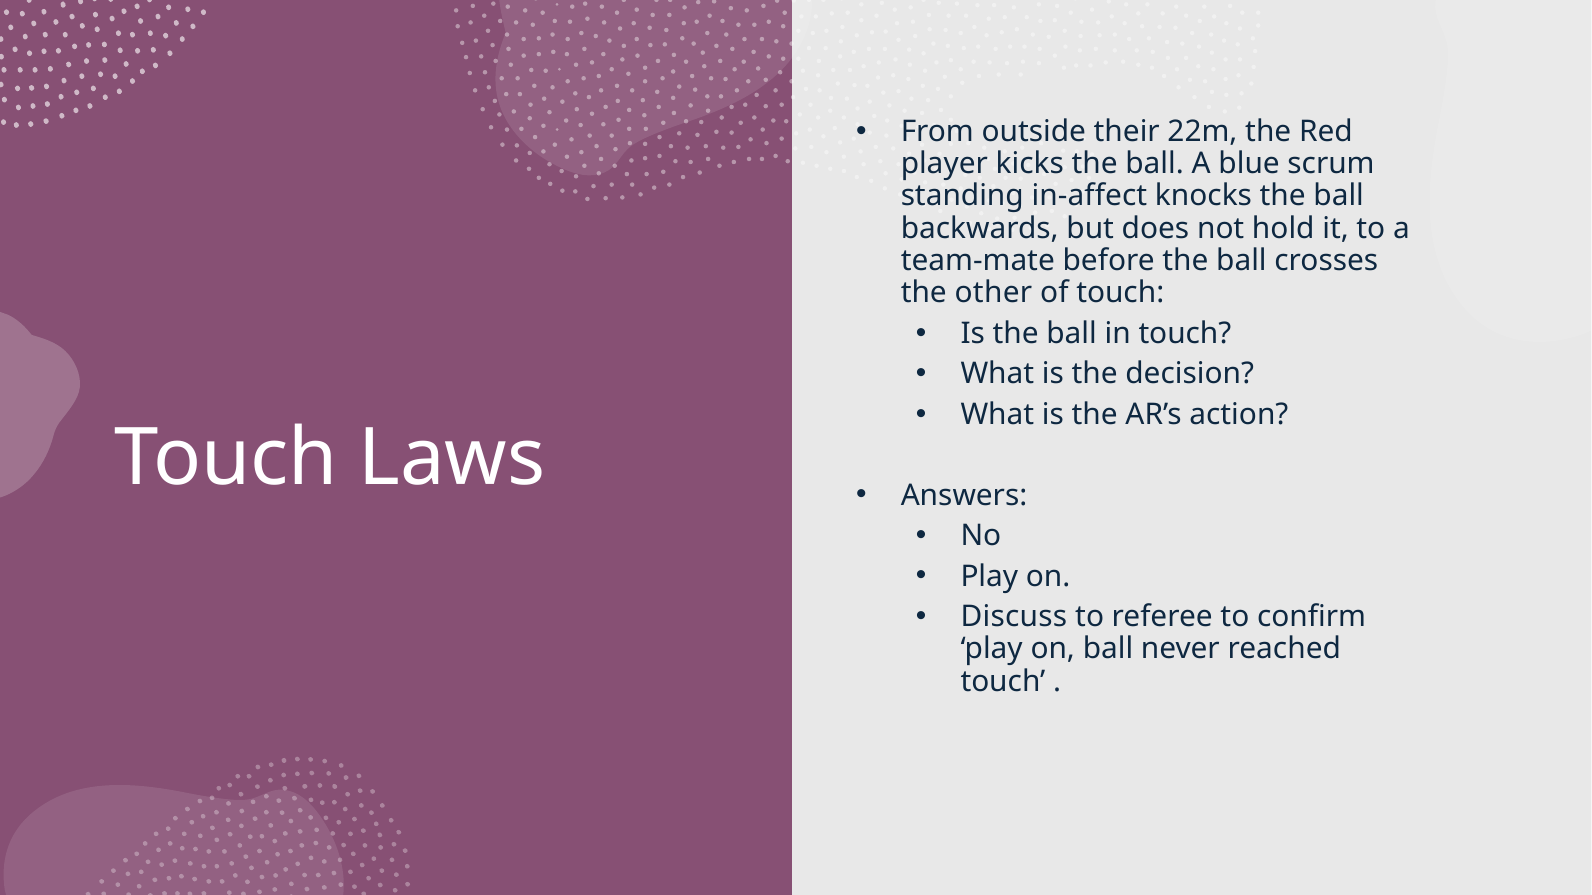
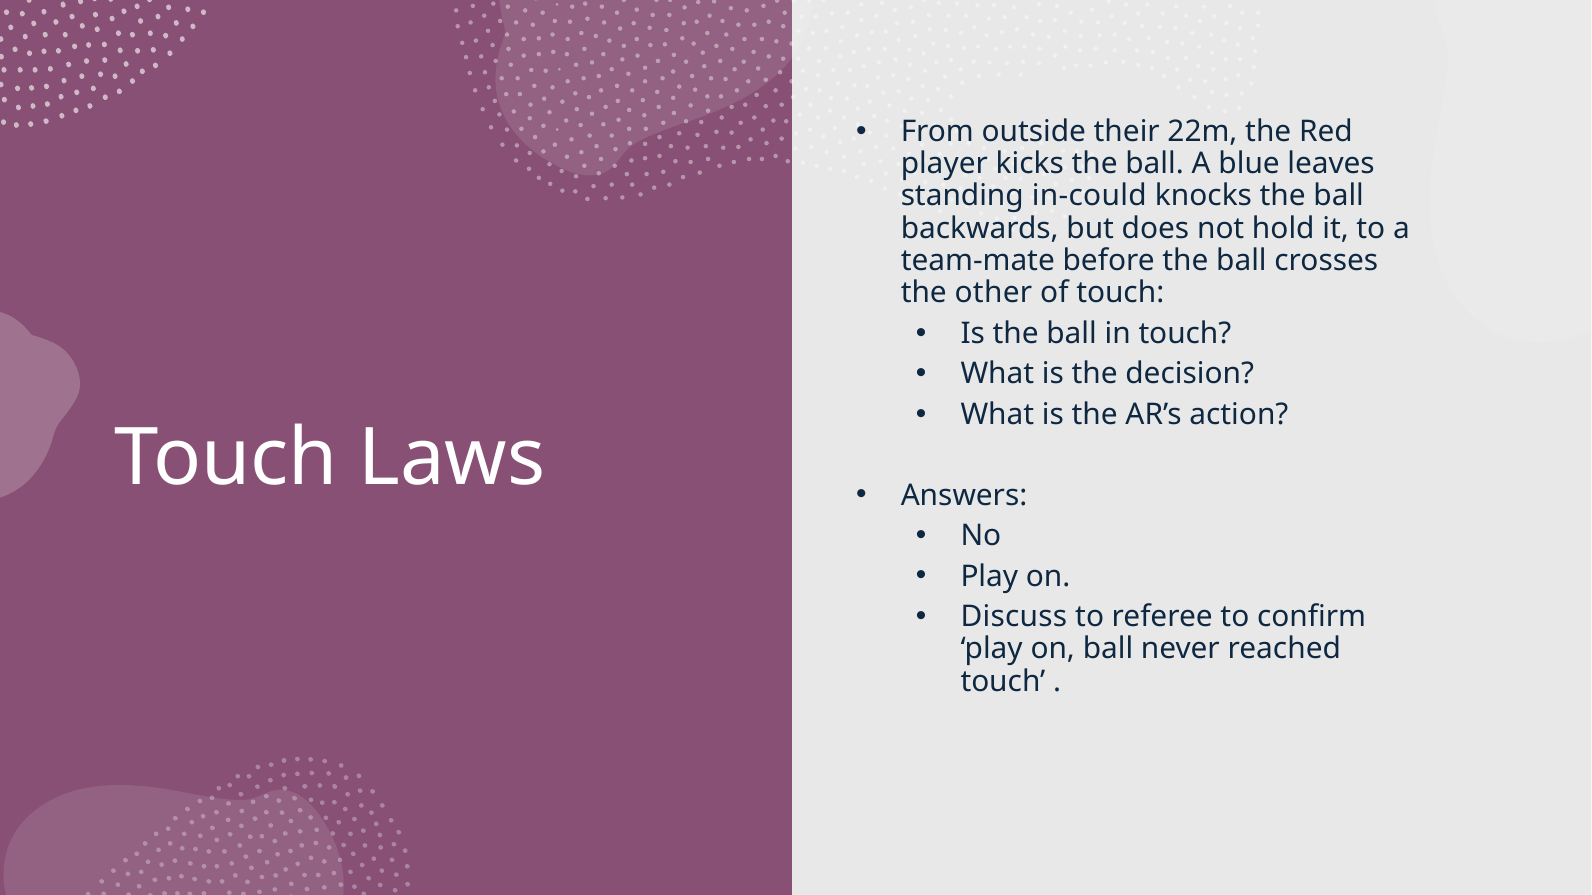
scrum: scrum -> leaves (1331, 164)
in-affect: in-affect -> in-could (1089, 196)
